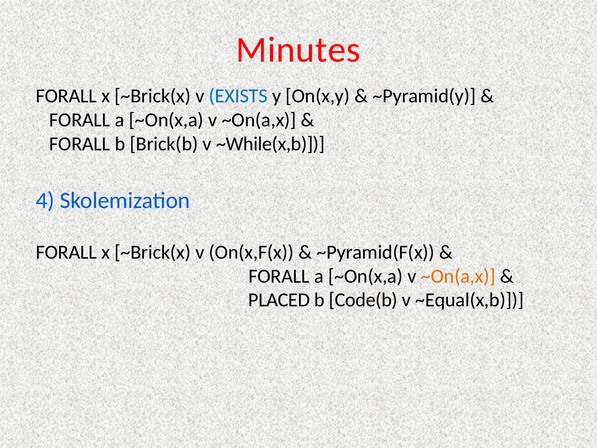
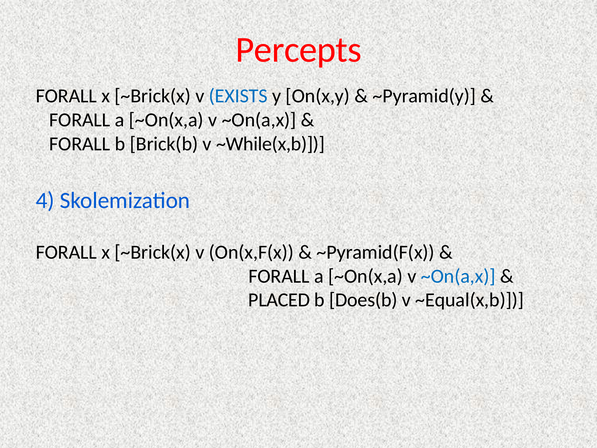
Minutes: Minutes -> Percepts (299, 50)
~On(a,x colour: orange -> blue (458, 276)
Code(b: Code(b -> Does(b (363, 300)
